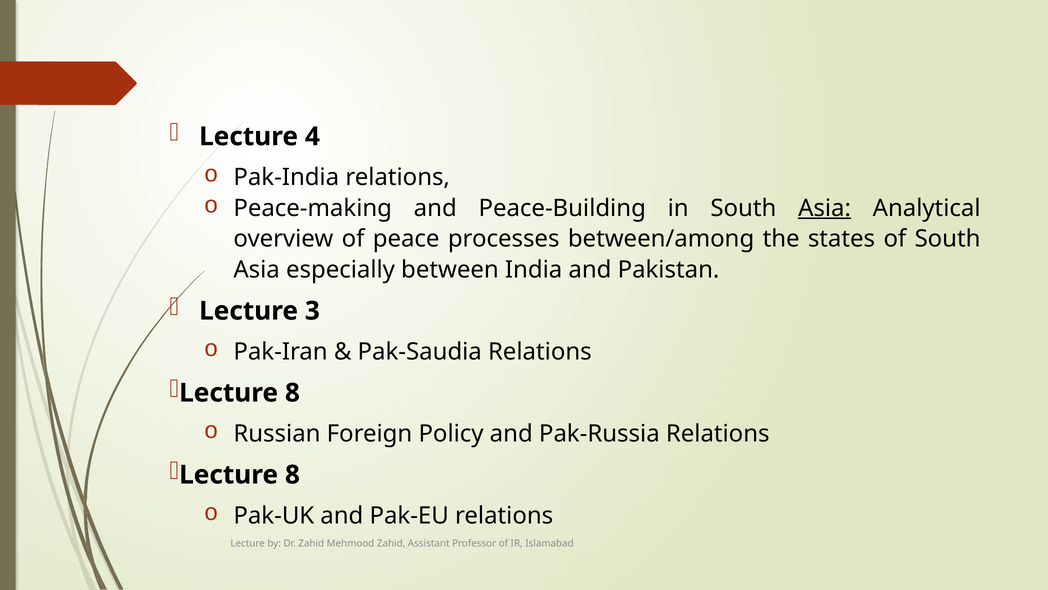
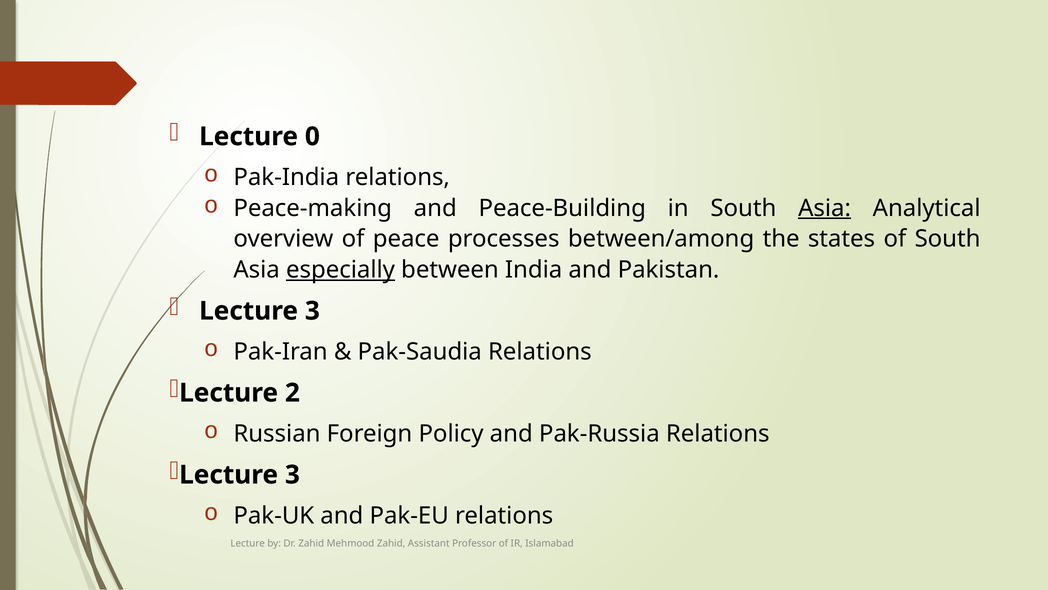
4: 4 -> 0 (312, 136)
especially underline: none -> present (341, 269)
8: 8 -> 2 (292, 393)
8: 8 -> 3 (292, 474)
